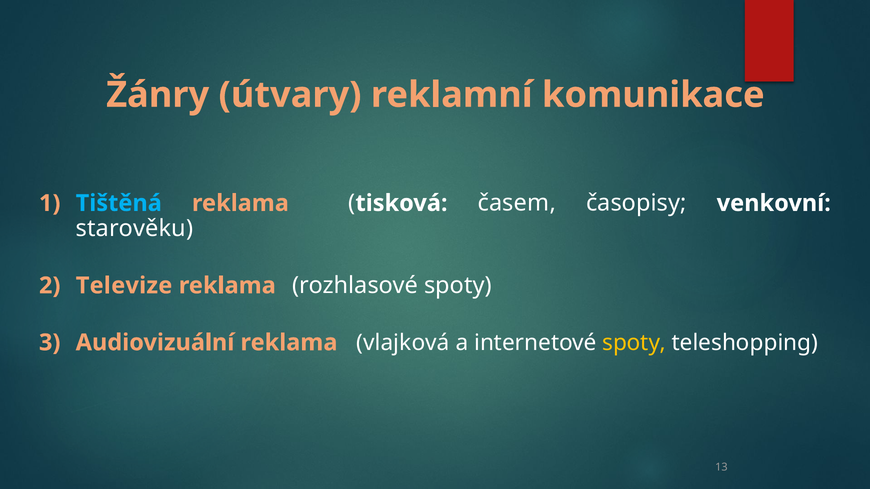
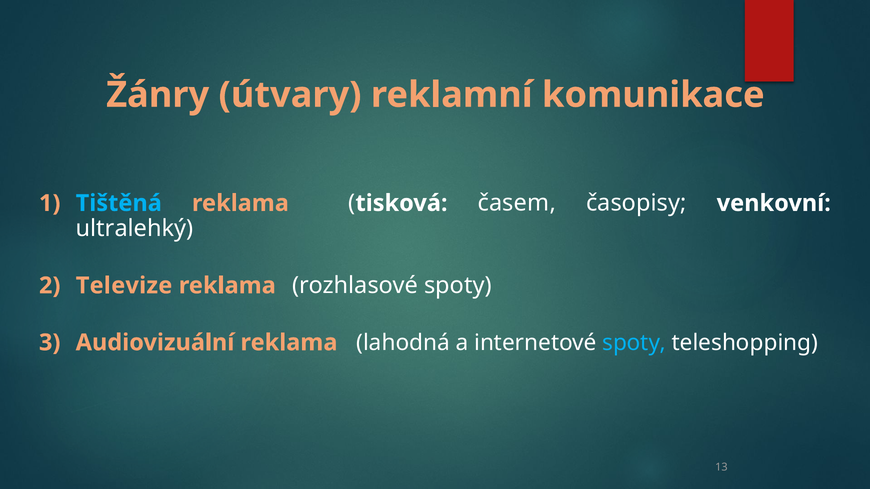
starověku: starověku -> ultralehký (134, 229)
vlajková: vlajková -> lahodná (403, 343)
spoty colour: yellow -> light blue (634, 343)
